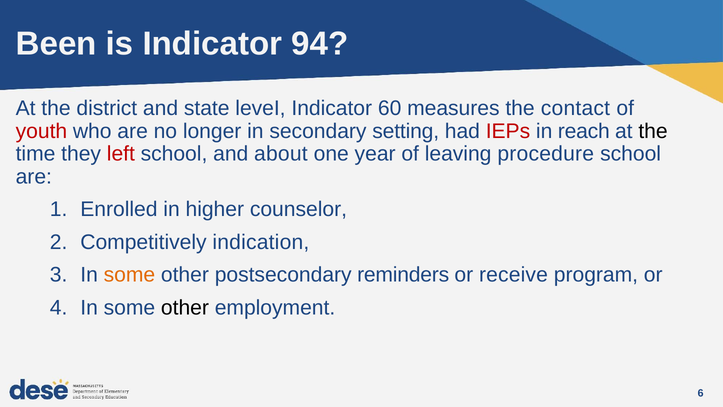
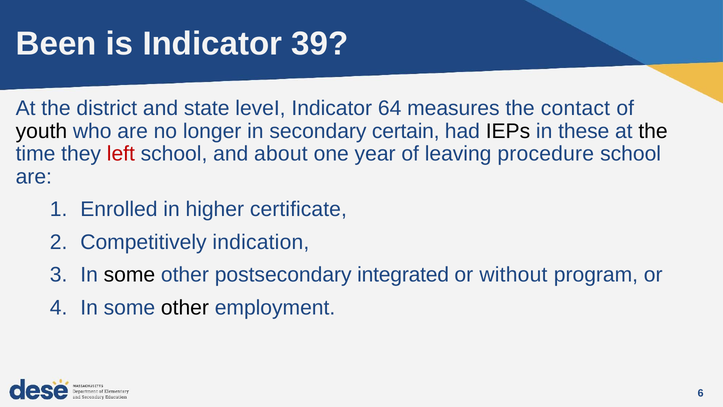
94: 94 -> 39 (320, 44)
60: 60 -> 64 (390, 108)
youth colour: red -> black (41, 131)
setting: setting -> certain (406, 131)
IEPs colour: red -> black (508, 131)
reach: reach -> these (584, 131)
counselor: counselor -> certificate (298, 209)
some colour: orange -> black (129, 275)
reminders: reminders -> integrated (403, 275)
receive: receive -> without (513, 275)
